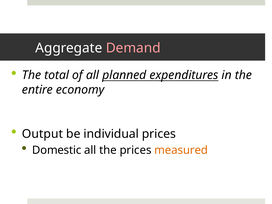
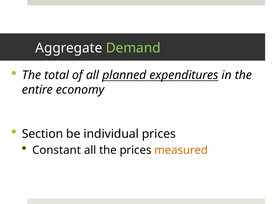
Demand colour: pink -> light green (133, 48)
Output: Output -> Section (43, 134)
Domestic: Domestic -> Constant (57, 150)
